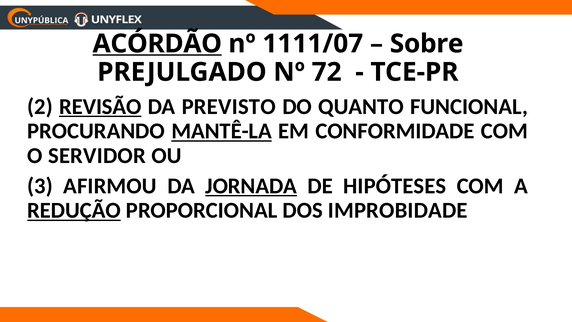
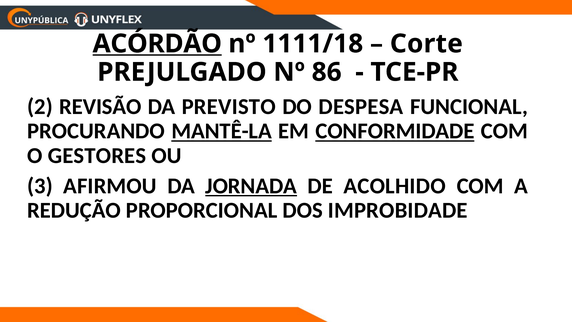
1111/07: 1111/07 -> 1111/18 (313, 44)
Sobre: Sobre -> Corte (426, 44)
72: 72 -> 86 (327, 72)
REVISÃO underline: present -> none (100, 107)
QUANTO: QUANTO -> DESPESA (361, 107)
CONFORMIDADE underline: none -> present (395, 131)
SERVIDOR: SERVIDOR -> GESTORES (97, 155)
HIPÓTESES: HIPÓTESES -> ACOLHIDO (395, 186)
REDUÇÃO underline: present -> none (74, 210)
